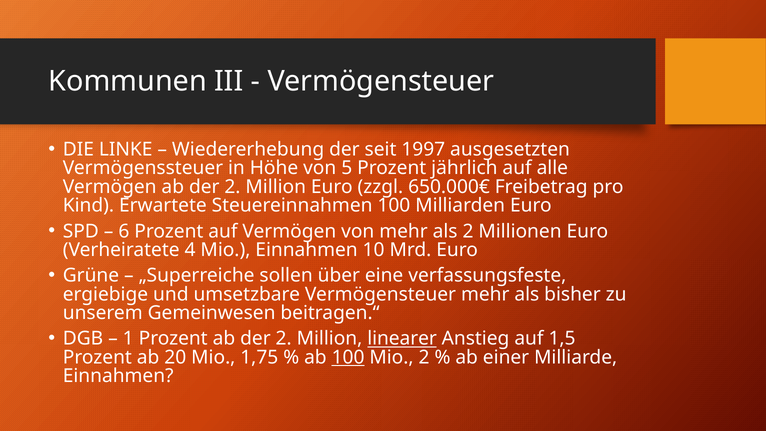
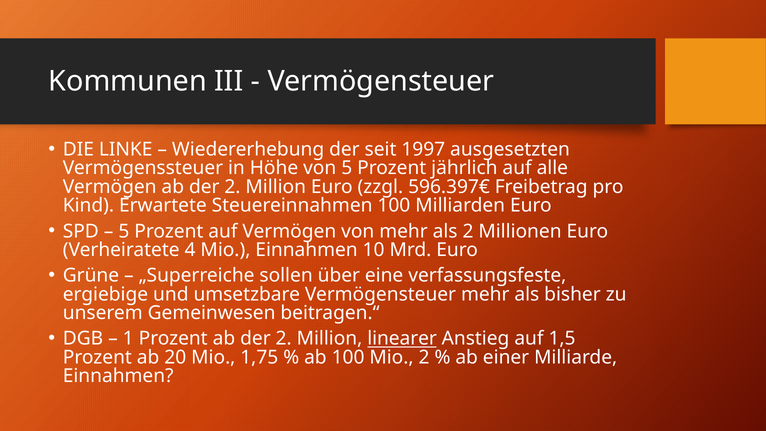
650.000€: 650.000€ -> 596.397€ (449, 187)
6: 6 -> 5 (124, 231)
100 underline: present -> none (348, 357)
